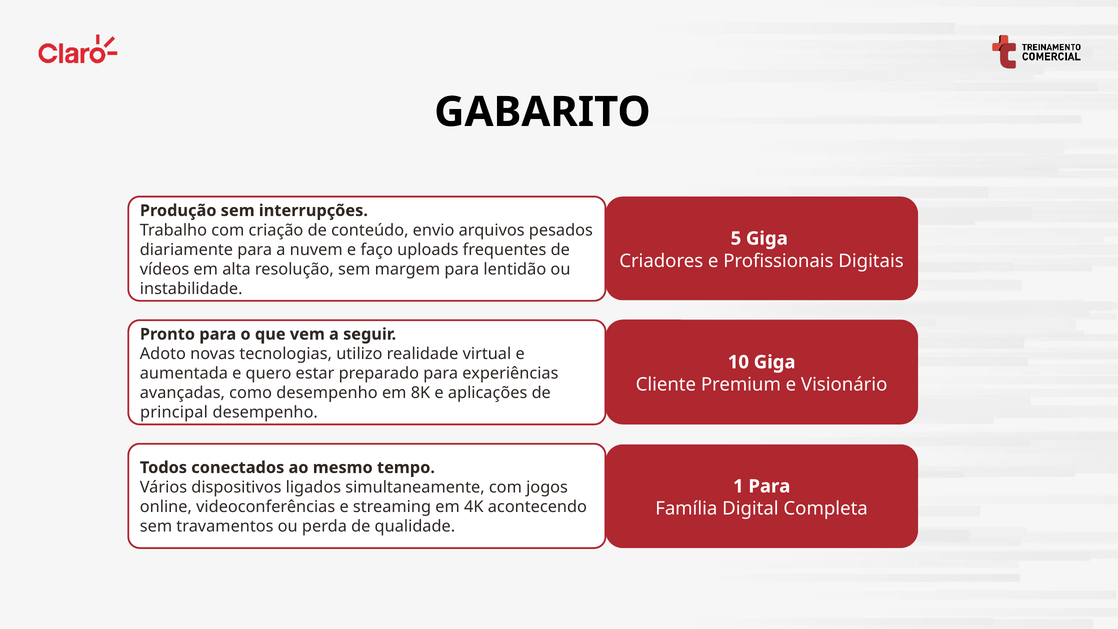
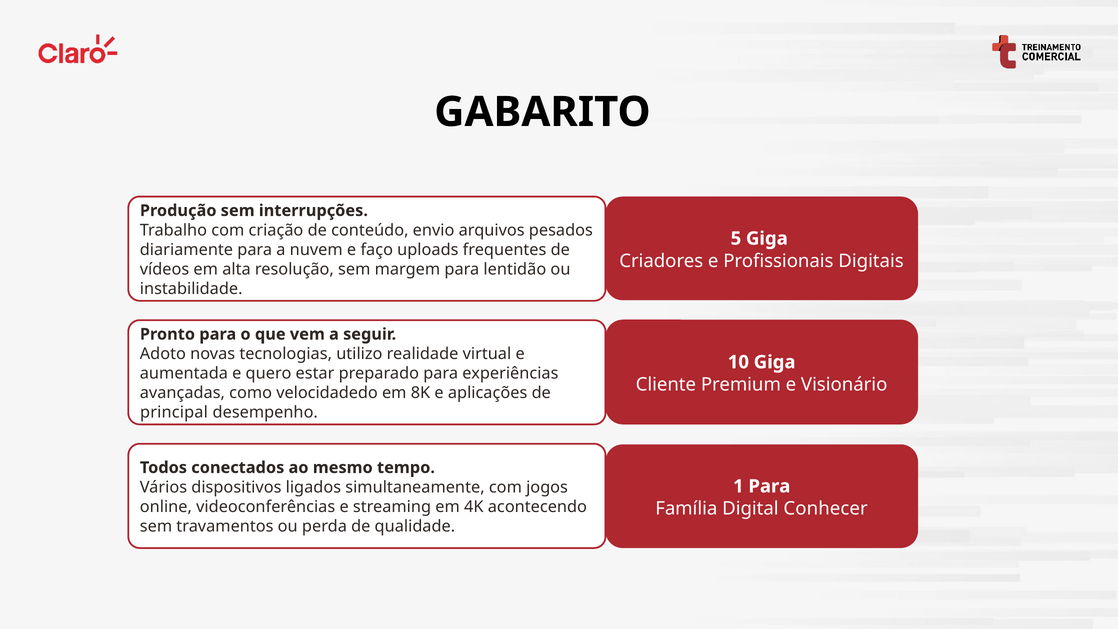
como desempenho: desempenho -> velocidadedo (327, 393)
Completa: Completa -> Conhecer (826, 509)
